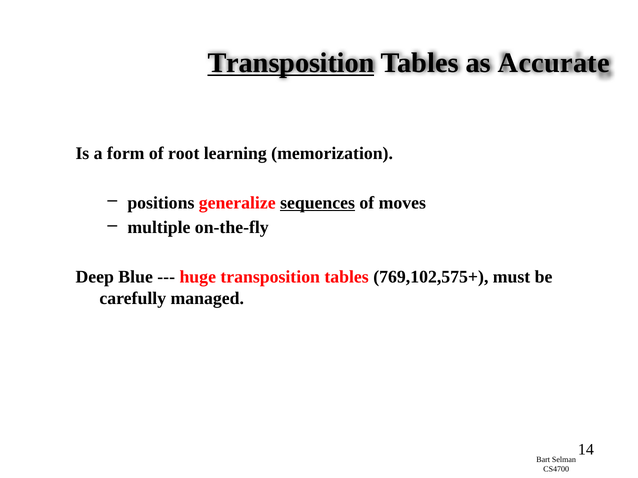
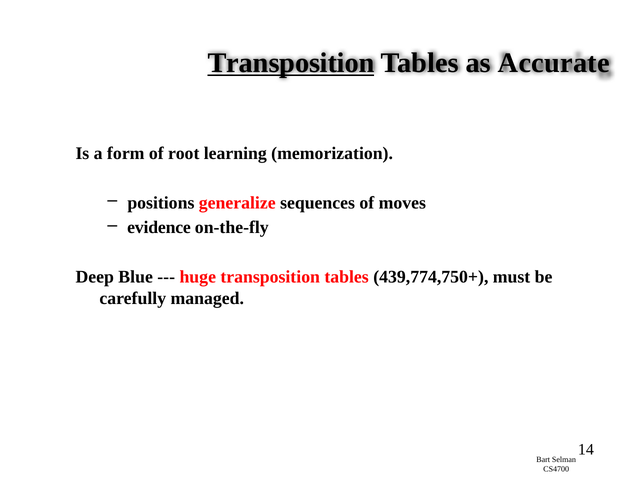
sequences underline: present -> none (318, 203)
multiple: multiple -> evidence (159, 228)
769,102,575+: 769,102,575+ -> 439,774,750+ (431, 277)
